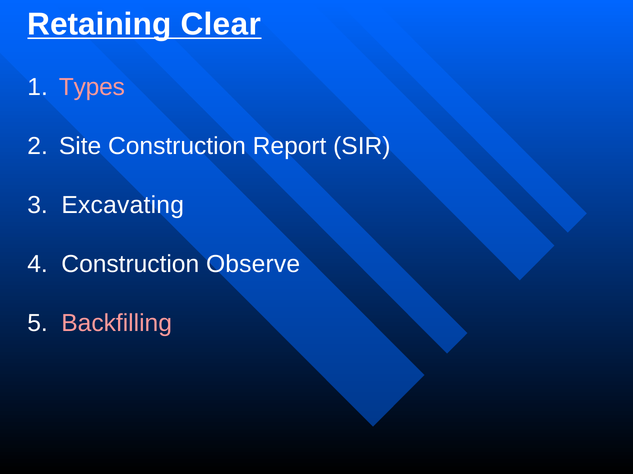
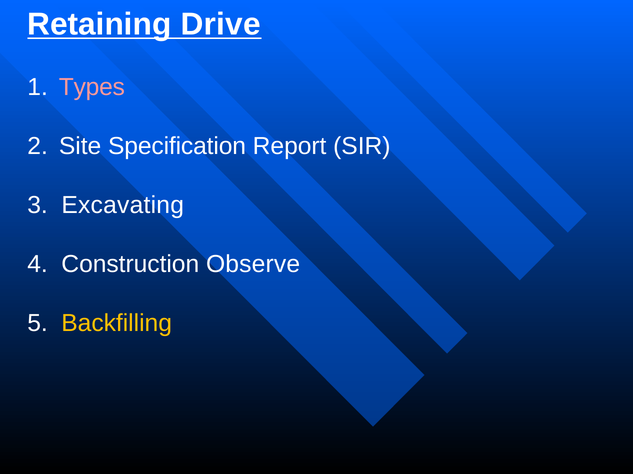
Clear: Clear -> Drive (221, 24)
Site Construction: Construction -> Specification (177, 146)
Backfilling colour: pink -> yellow (117, 324)
